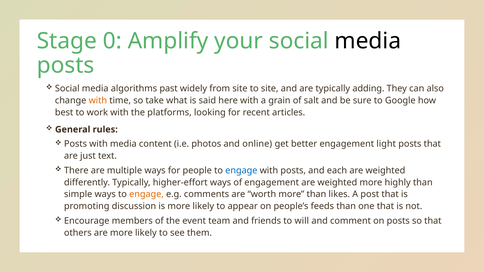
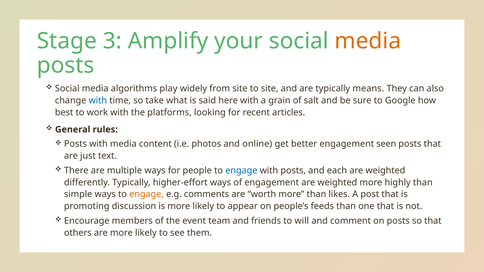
0: 0 -> 3 (112, 41)
media colour: black -> orange (368, 41)
past: past -> play (169, 89)
adding: adding -> means (368, 89)
with colour: orange -> blue (98, 101)
light: light -> seen (386, 144)
